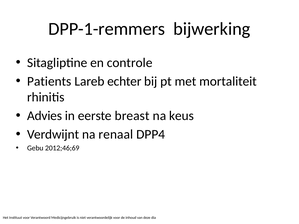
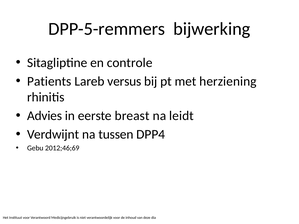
DPP-1-remmers: DPP-1-remmers -> DPP-5-remmers (107, 29)
echter: echter -> versus (124, 81)
mortaliteit: mortaliteit -> herziening (228, 81)
keus: keus -> leidt (181, 116)
renaal: renaal -> tussen (116, 135)
